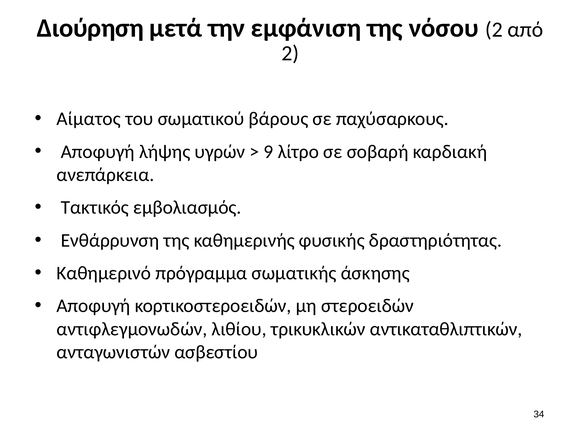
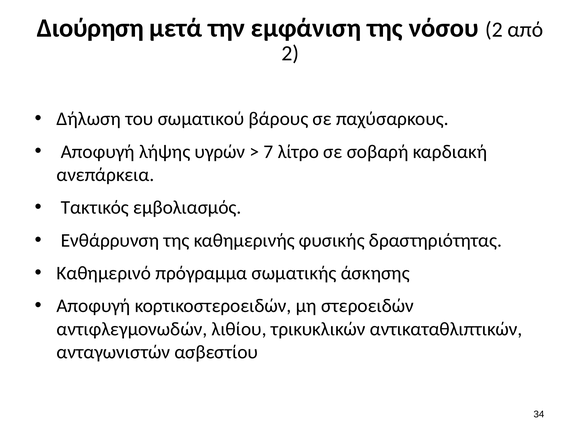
Αίµατος: Αίµατος -> Δήλωση (89, 119)
9: 9 -> 7 (268, 152)
